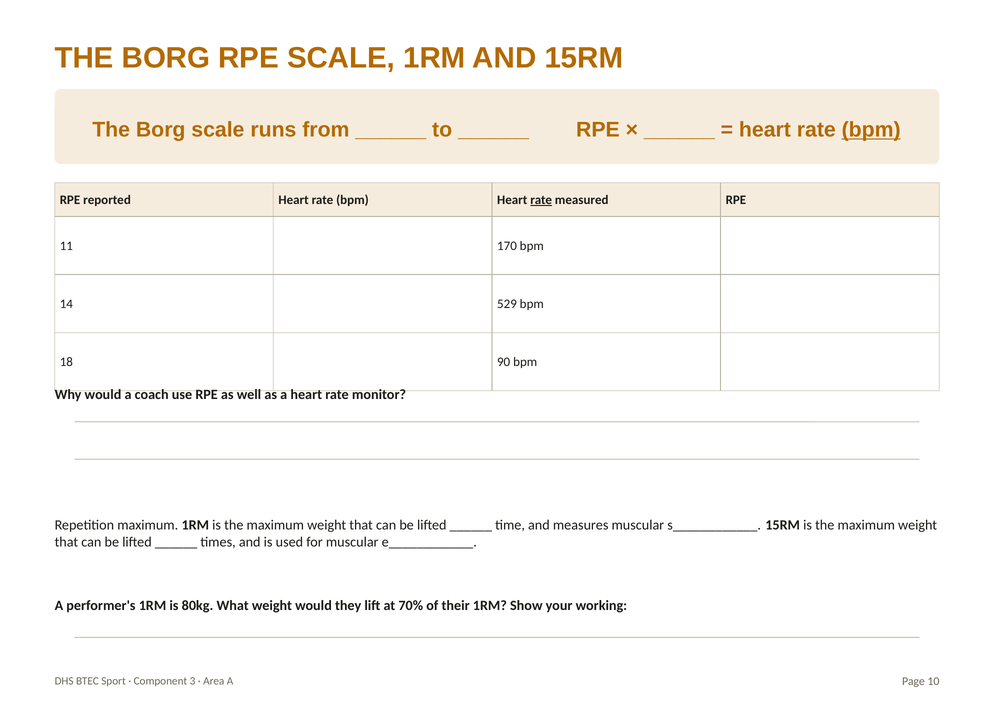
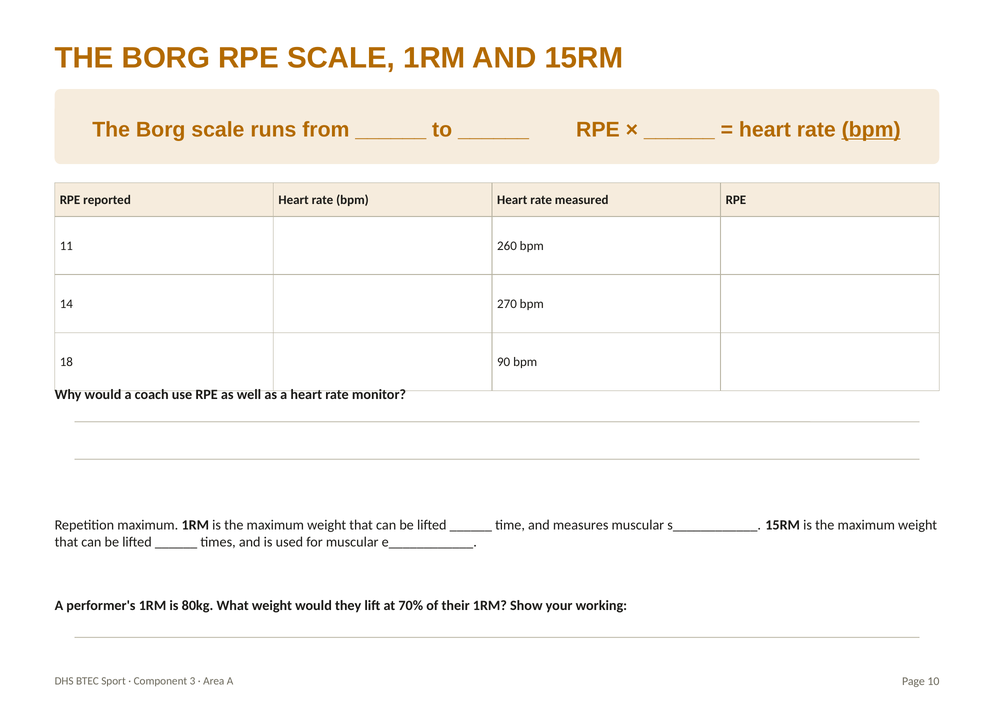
rate underline: present -> none (541, 200)
170: 170 -> 260 (507, 246)
529: 529 -> 270 (507, 304)
